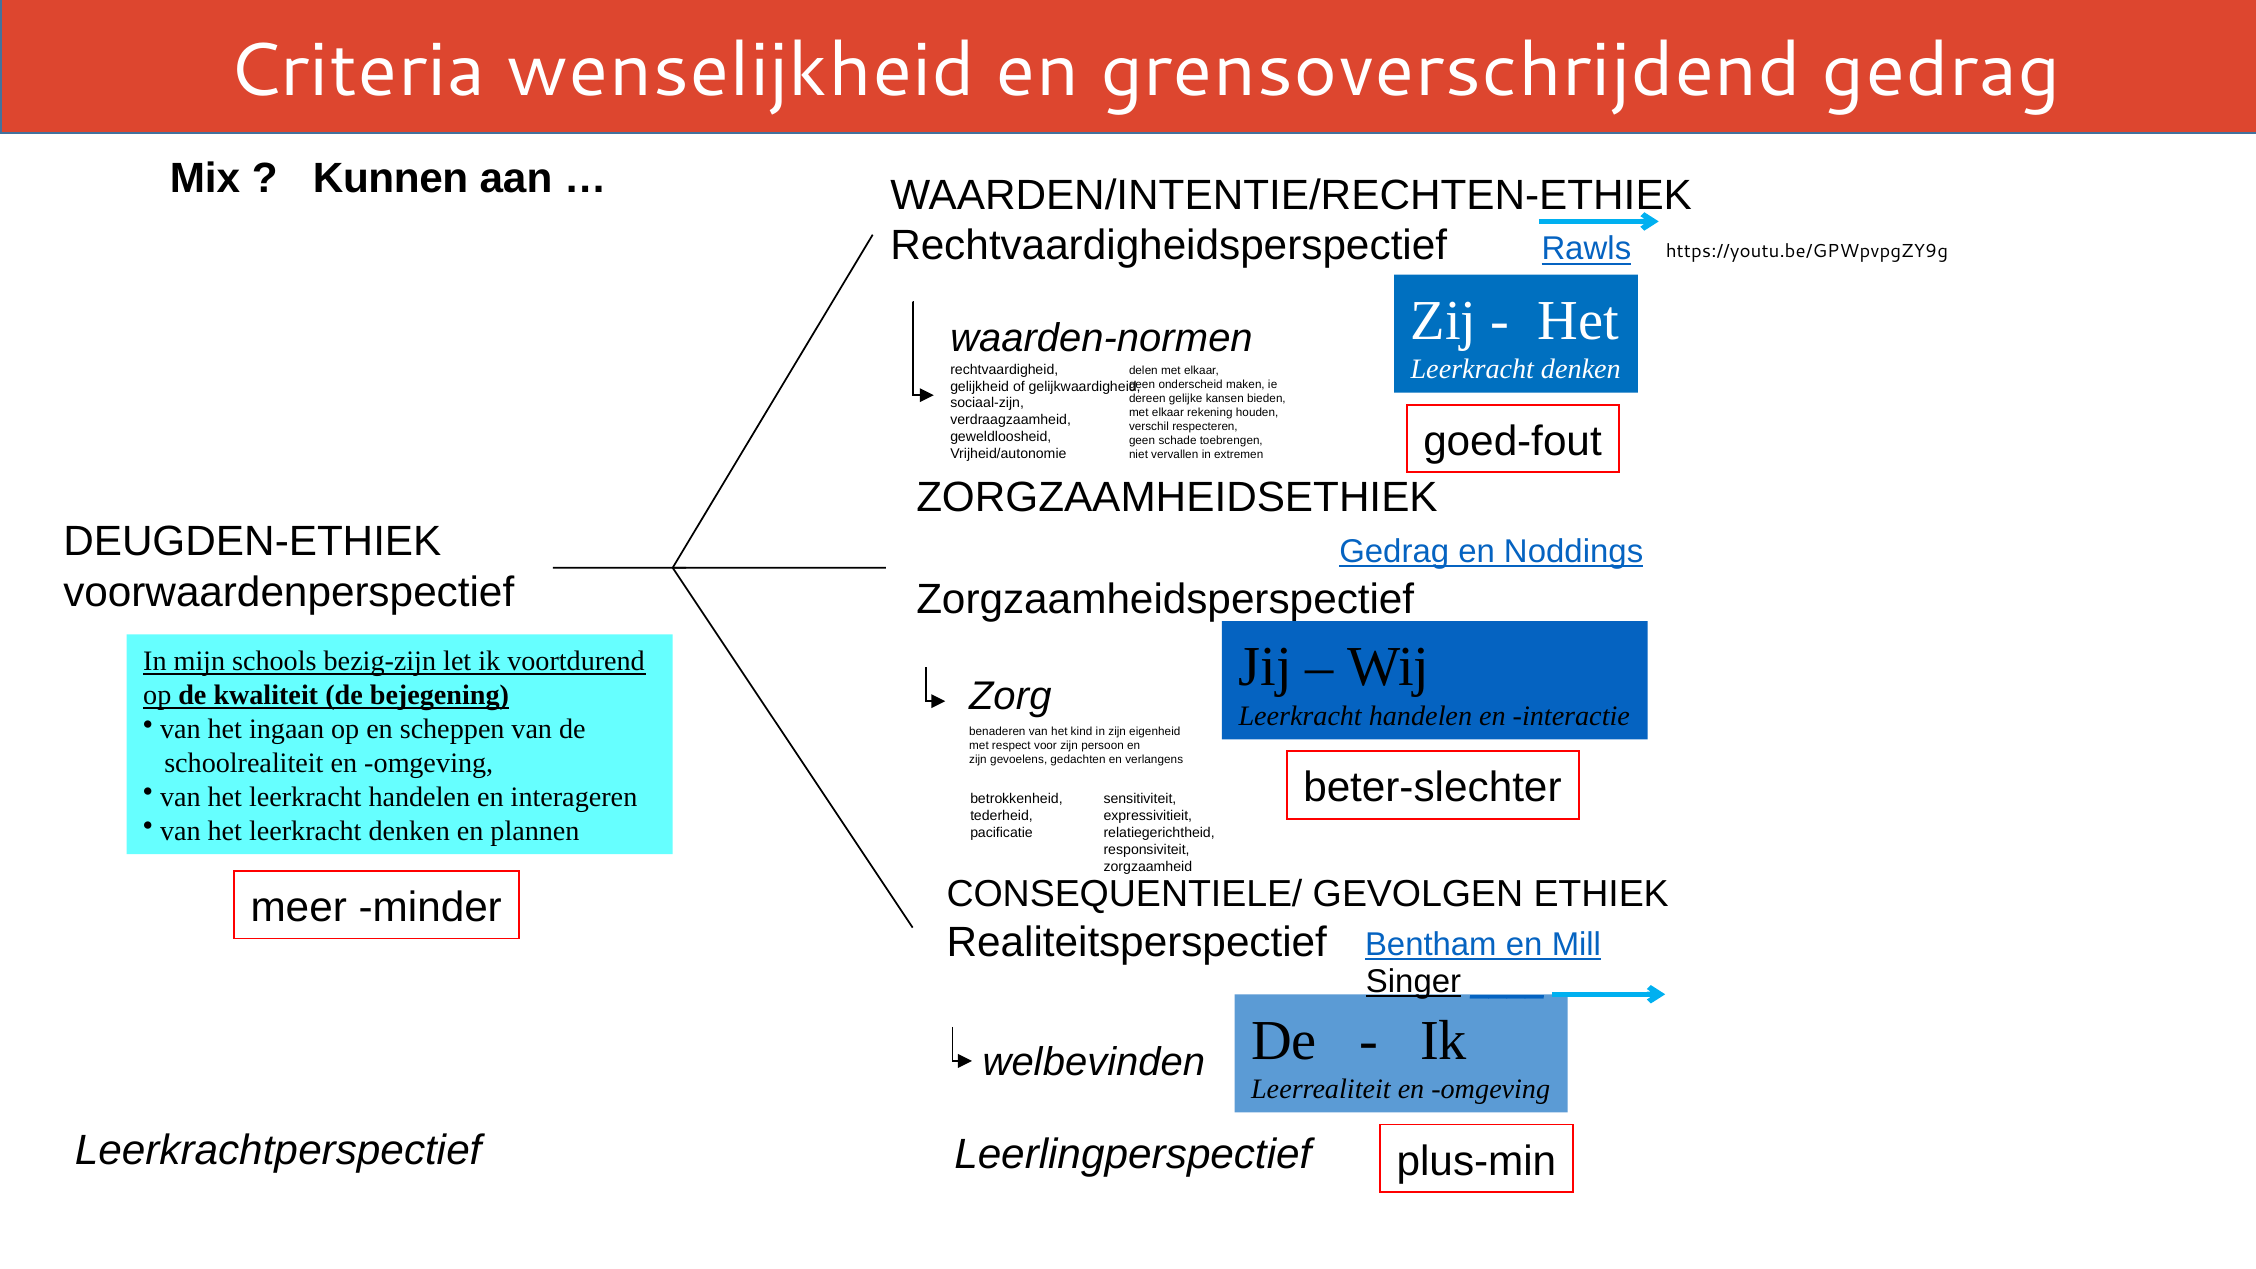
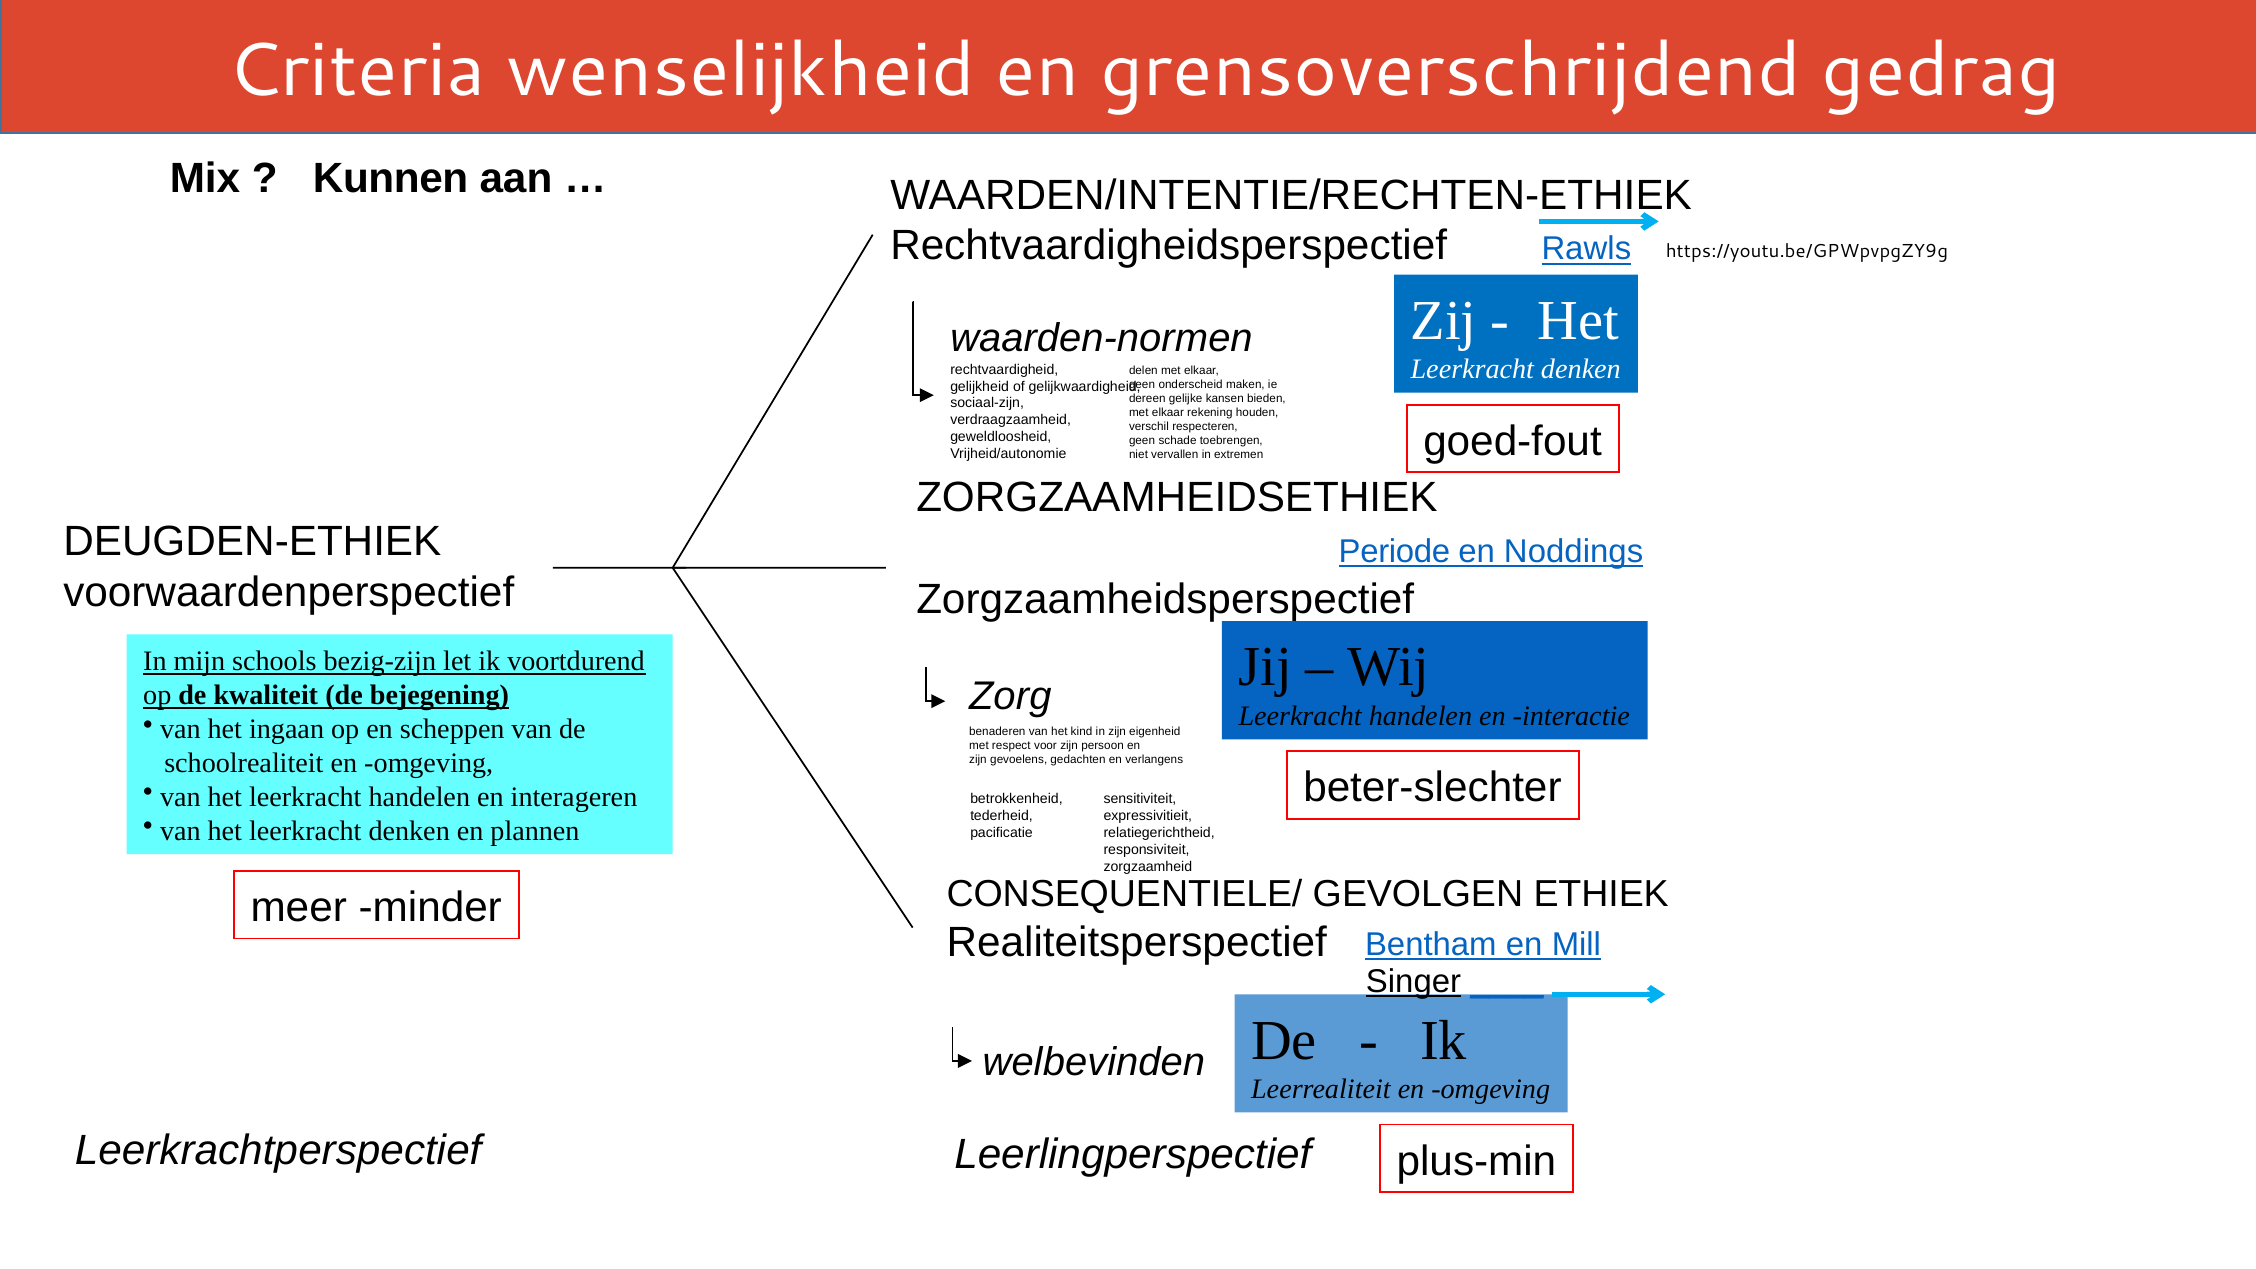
Gedrag: Gedrag -> Periode (1394, 552)
